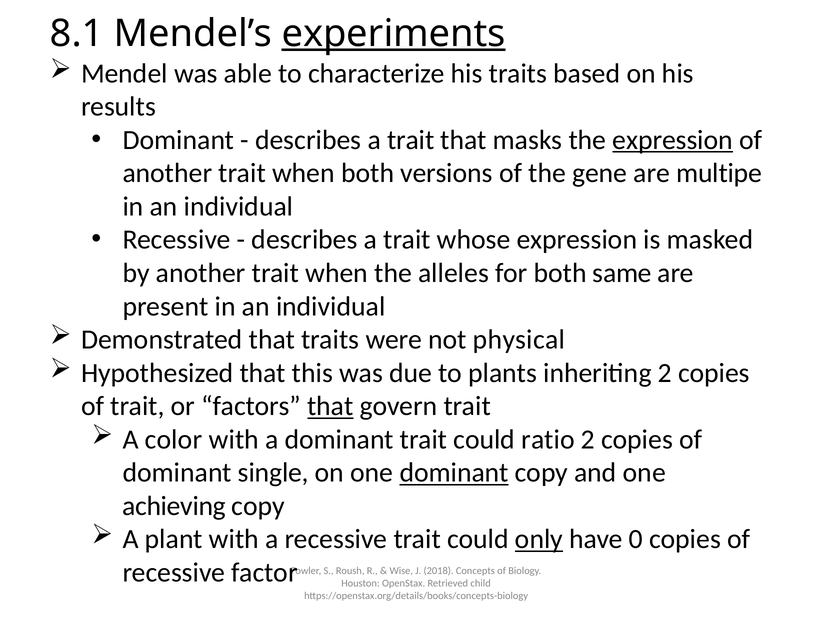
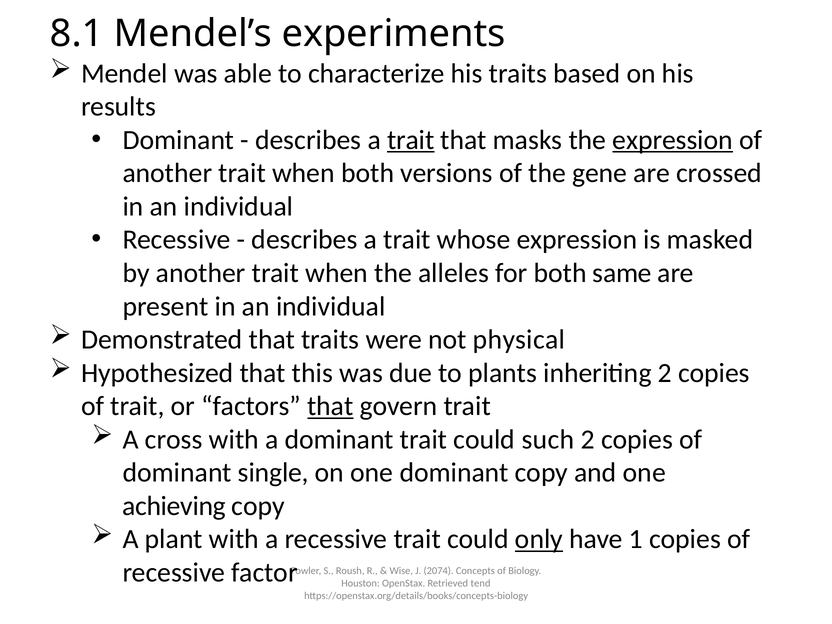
experiments underline: present -> none (394, 33)
trait underline: none -> present (411, 140)
multipe: multipe -> crossed (719, 173)
color: color -> cross (174, 439)
ratio: ratio -> such (548, 439)
dominant underline: present -> none (454, 473)
0: 0 -> 1 (636, 539)
2018: 2018 -> 2074 (439, 571)
child: child -> tend (481, 583)
